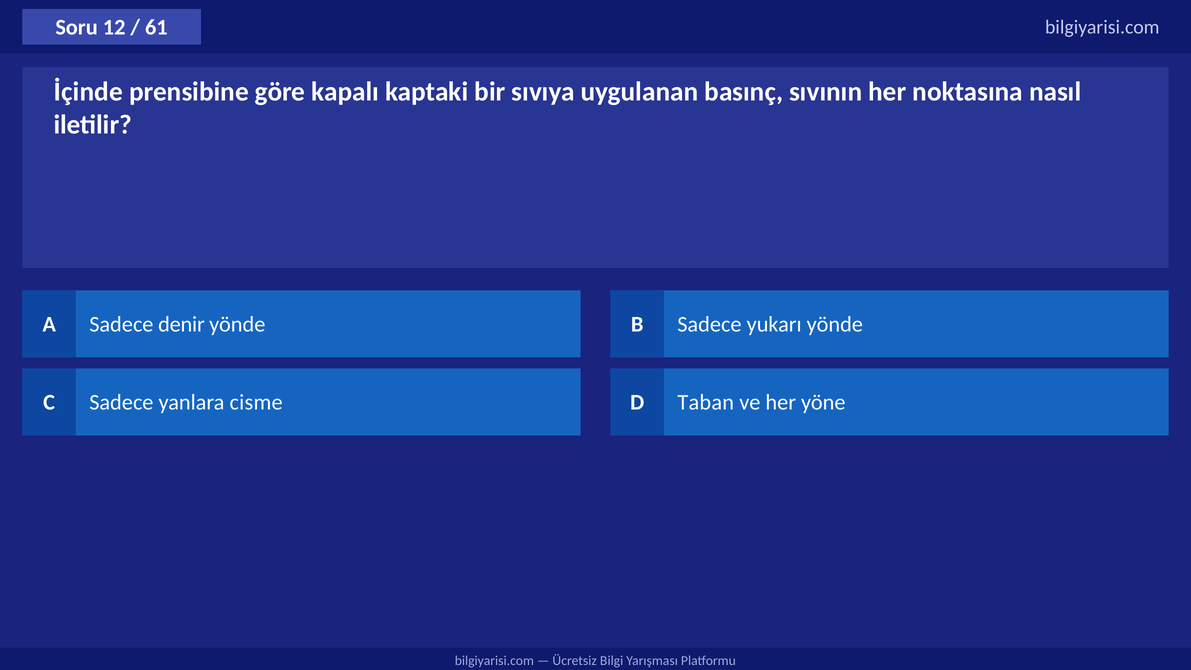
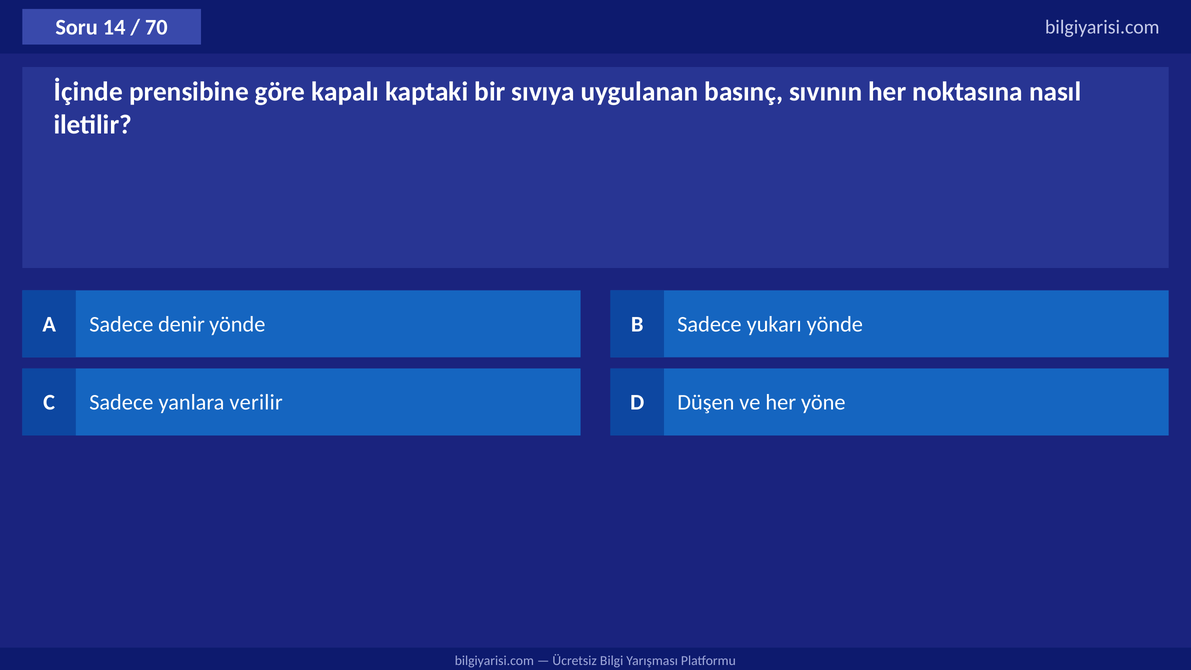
12: 12 -> 14 (114, 27)
61: 61 -> 70 (156, 27)
cisme: cisme -> verilir (256, 402)
Taban: Taban -> Düşen (706, 402)
